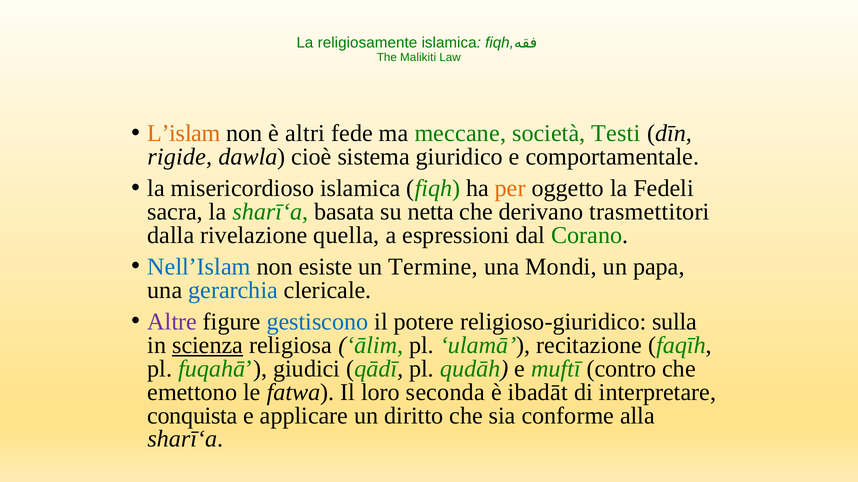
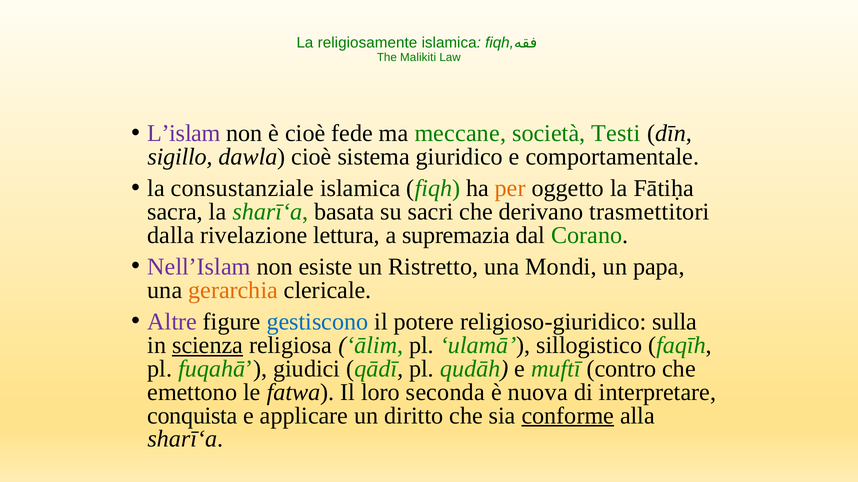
L’islam colour: orange -> purple (184, 134)
è altri: altri -> cioè (305, 134)
rigide: rigide -> sigillo (180, 157)
misericordioso: misericordioso -> consustanziale (242, 189)
Fedeli: Fedeli -> Fātiḥa (664, 189)
netta: netta -> sacri (431, 212)
quella: quella -> lettura (347, 236)
espressioni: espressioni -> supremazia (456, 236)
Nell’Islam colour: blue -> purple (199, 267)
Termine: Termine -> Ristretto (433, 267)
gerarchia colour: blue -> orange (233, 291)
recitazione: recitazione -> sillogistico (589, 346)
ibadāt: ibadāt -> nuova (538, 393)
conforme underline: none -> present (568, 416)
